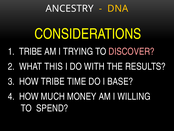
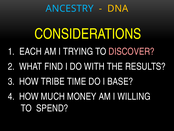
ANCESTRY colour: white -> light blue (70, 9)
1 TRIBE: TRIBE -> EACH (31, 51)
THIS: THIS -> FIND (54, 66)
